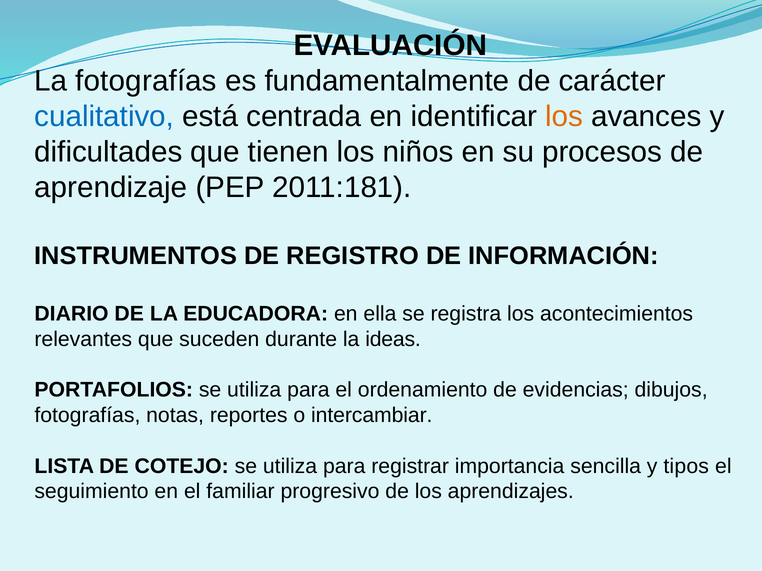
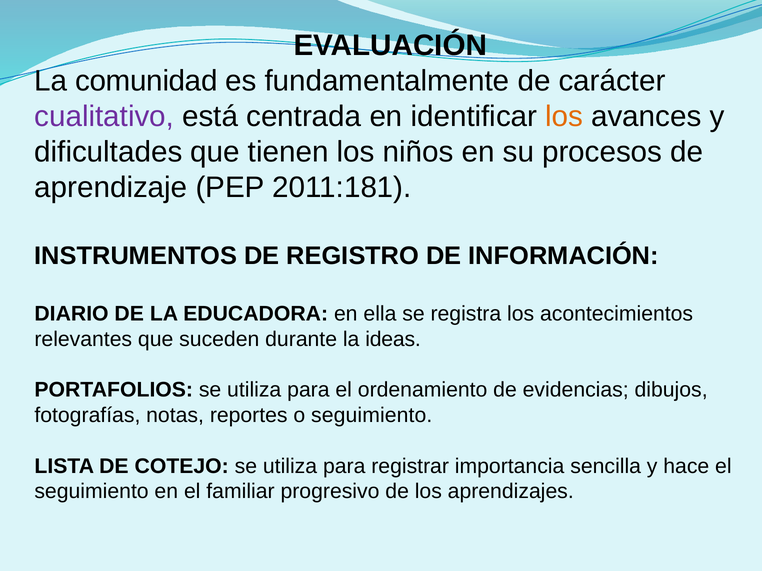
La fotografías: fotografías -> comunidad (146, 81)
cualitativo colour: blue -> purple (104, 116)
o intercambiar: intercambiar -> seguimiento (372, 416)
tipos: tipos -> hace (686, 467)
